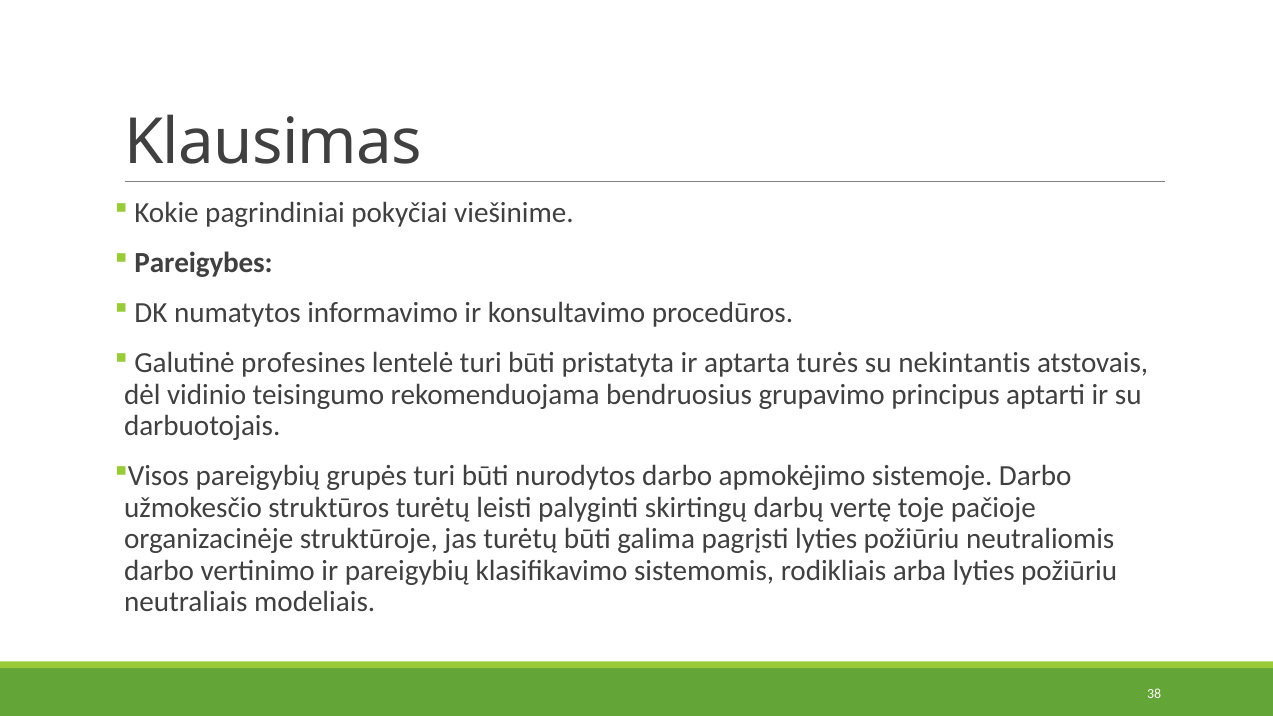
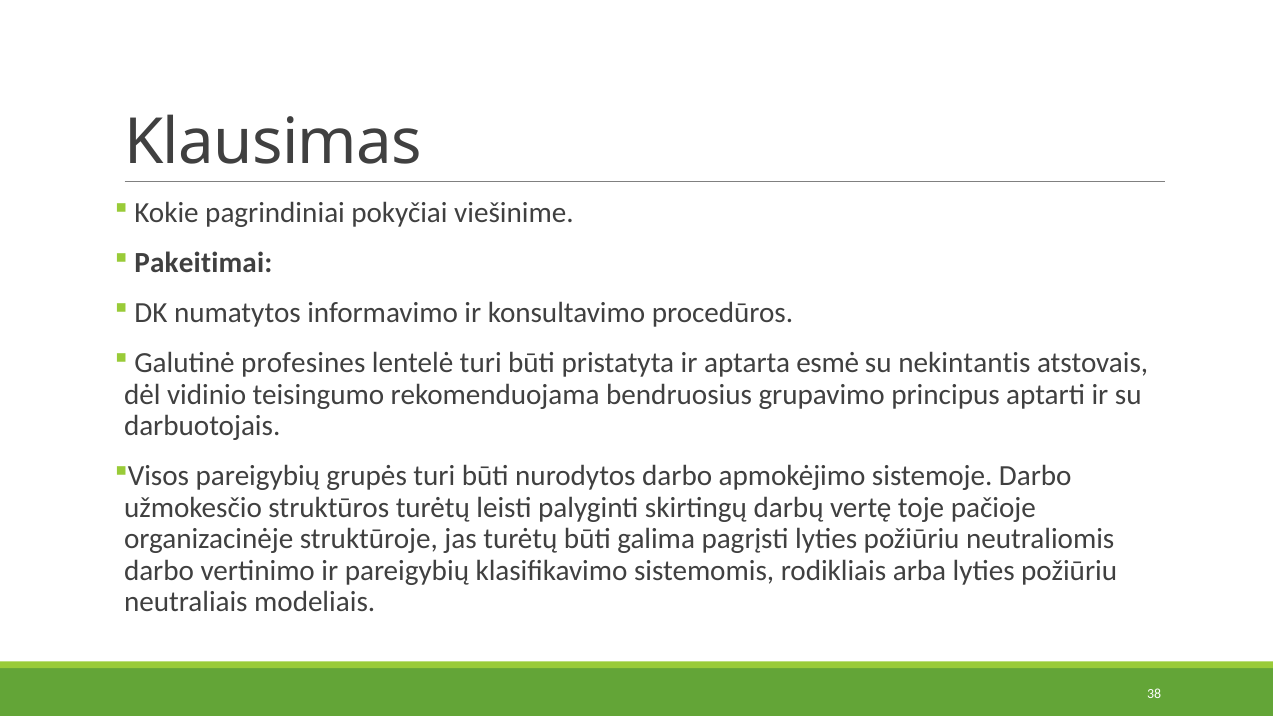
Pareigybes: Pareigybes -> Pakeitimai (203, 263)
turės: turės -> esmė (828, 363)
